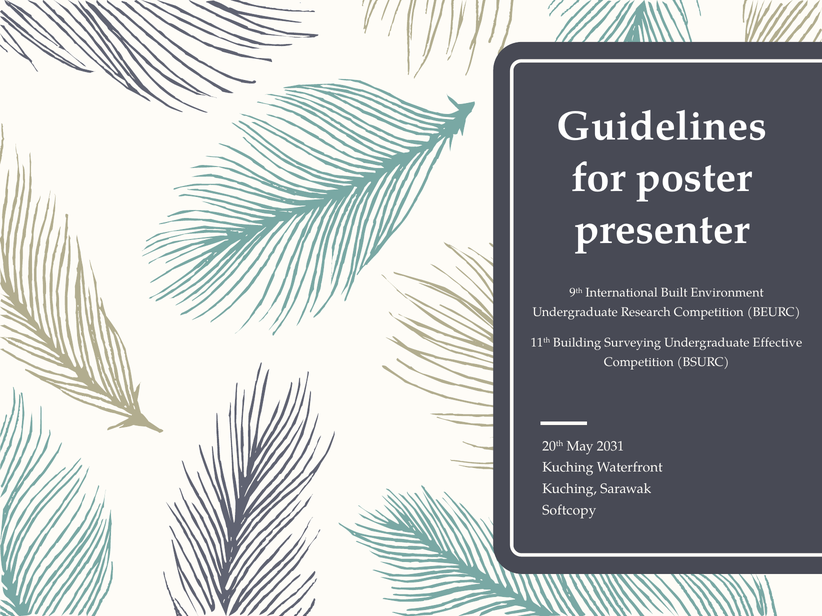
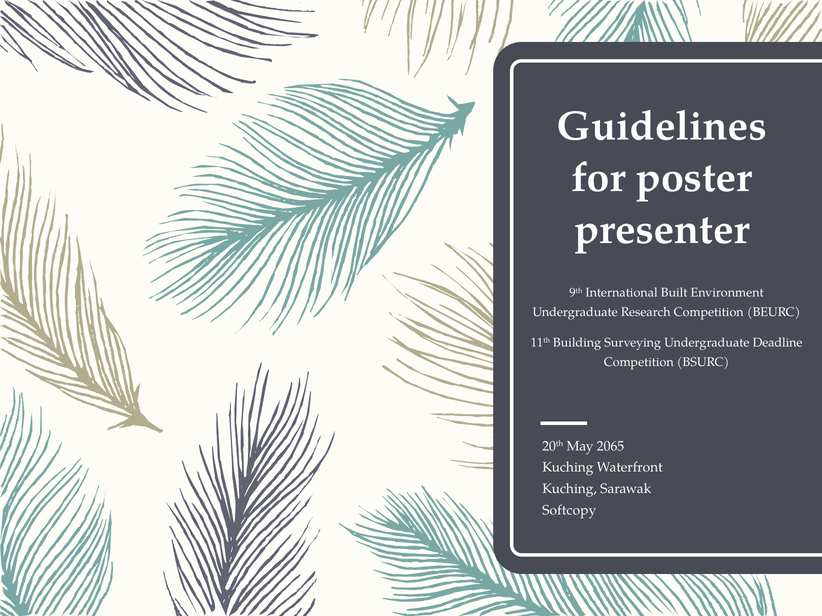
Effective: Effective -> Deadline (778, 343)
2031: 2031 -> 2065 (611, 446)
